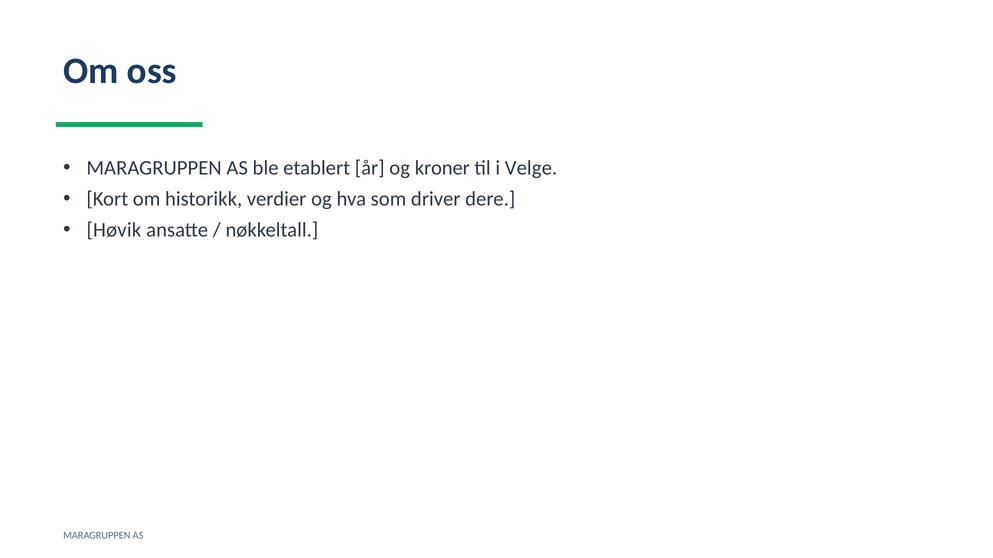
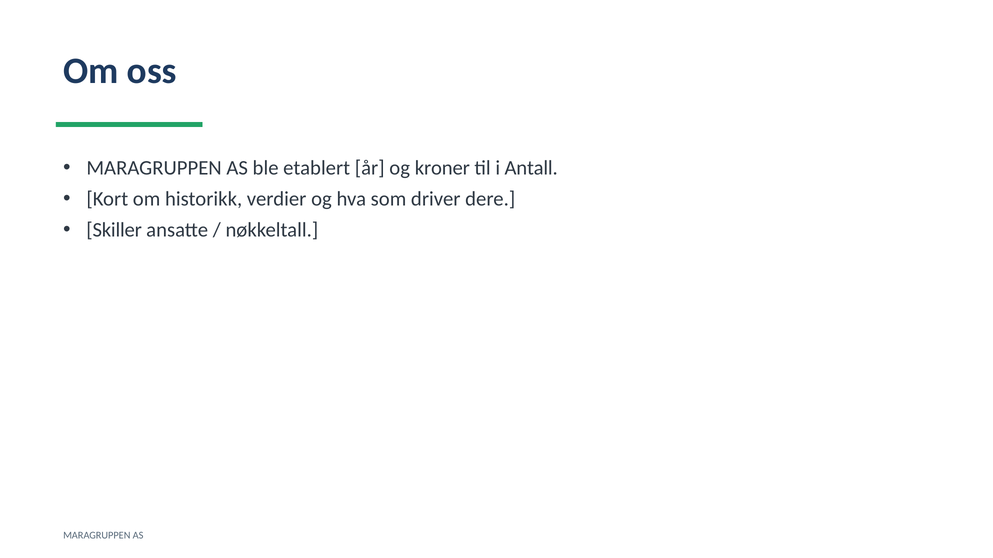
Velge: Velge -> Antall (531, 168)
Høvik: Høvik -> Skiller (114, 230)
